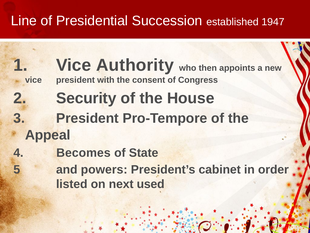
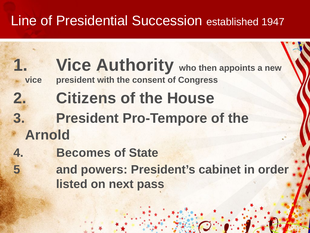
Security: Security -> Citizens (86, 98)
Appeal: Appeal -> Arnold (48, 135)
used: used -> pass (151, 184)
